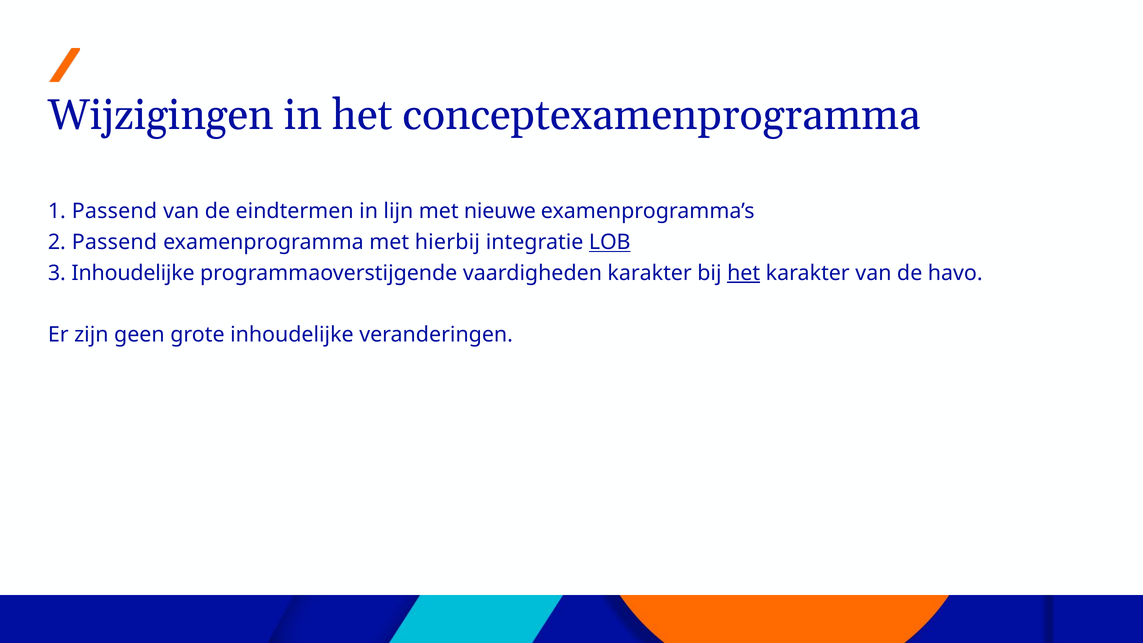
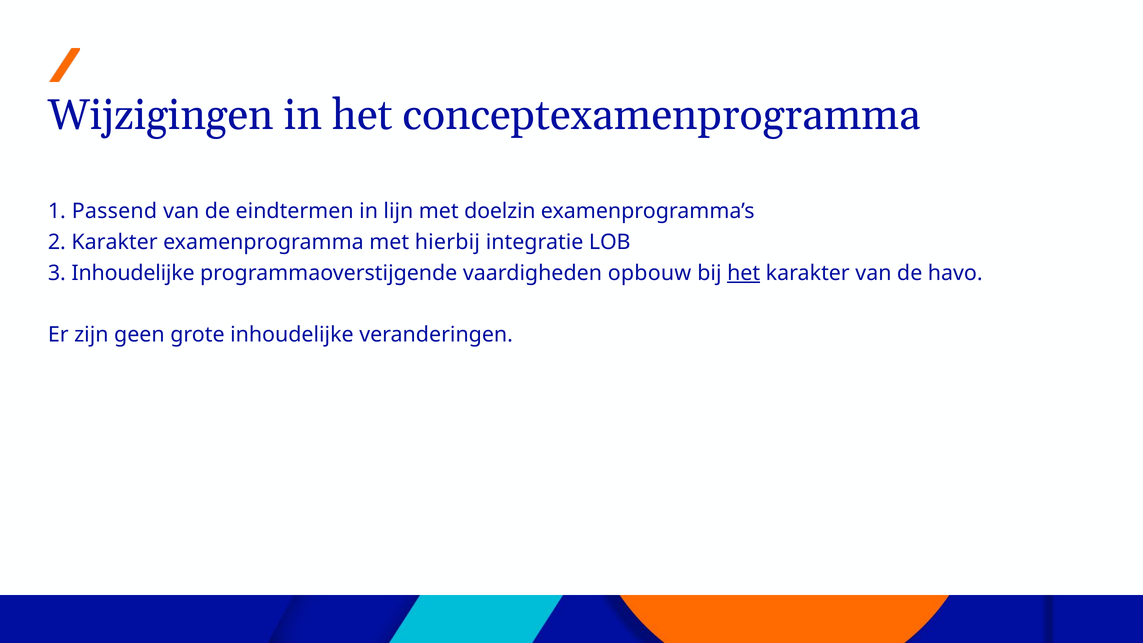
nieuwe: nieuwe -> doelzin (500, 211)
2 Passend: Passend -> Karakter (115, 242)
LOB underline: present -> none (610, 242)
vaardigheden karakter: karakter -> opbouw (650, 273)
